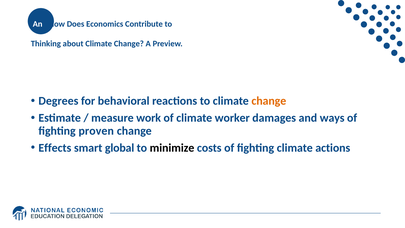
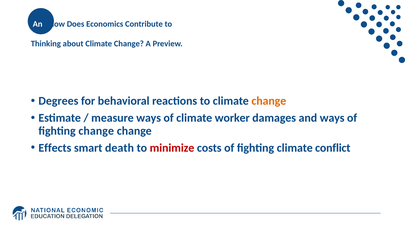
measure work: work -> ways (149, 118)
fighting proven: proven -> change (96, 131)
global: global -> death (119, 148)
minimize colour: black -> red (172, 148)
actions: actions -> conflict (333, 148)
